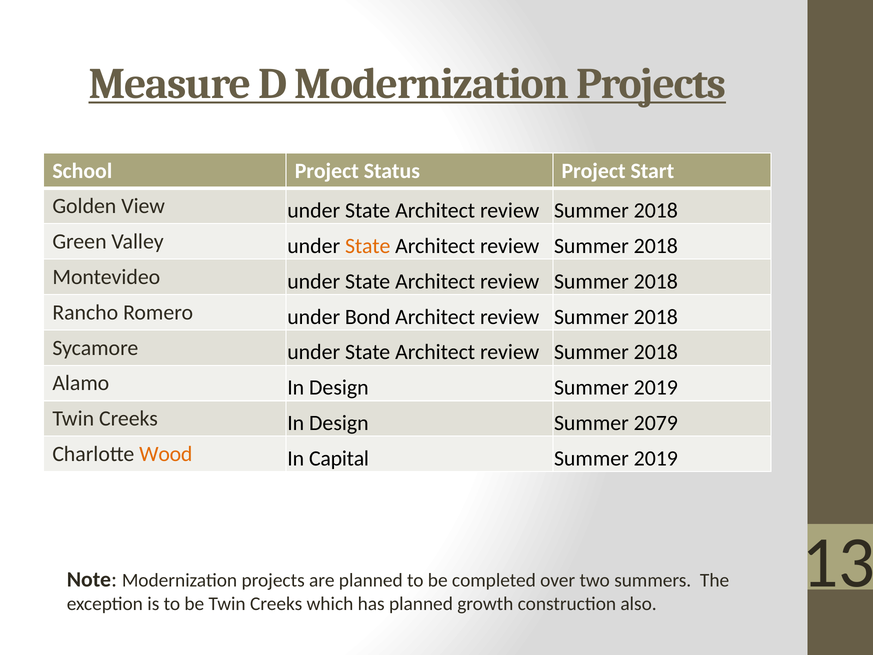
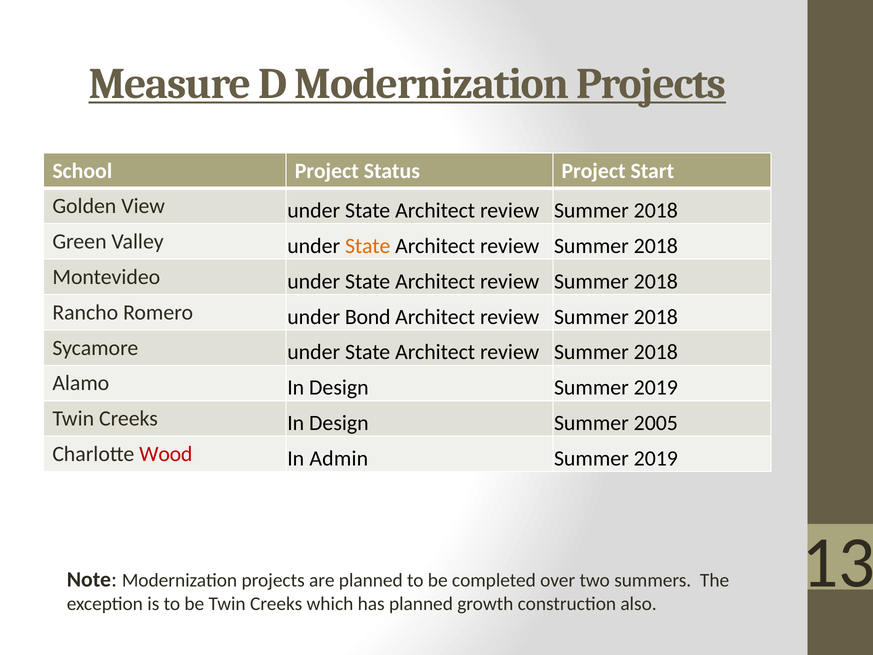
2079: 2079 -> 2005 (656, 423)
Wood colour: orange -> red (166, 454)
Capital: Capital -> Admin (339, 458)
